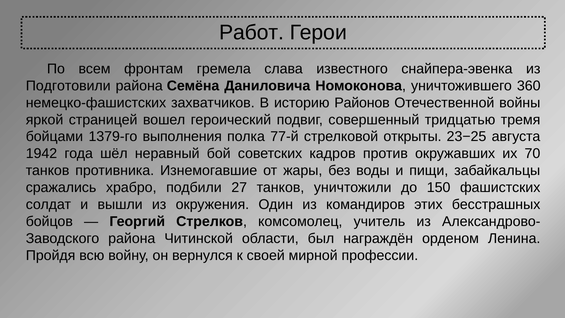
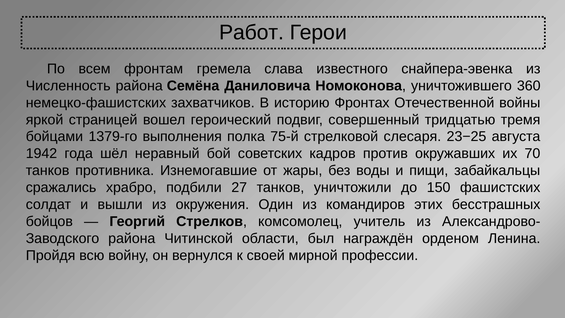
Подготовили: Подготовили -> Численность (68, 86)
Районов: Районов -> Фронтах (362, 103)
77-й: 77-й -> 75-й (284, 137)
открыты: открыты -> слесаря (412, 137)
